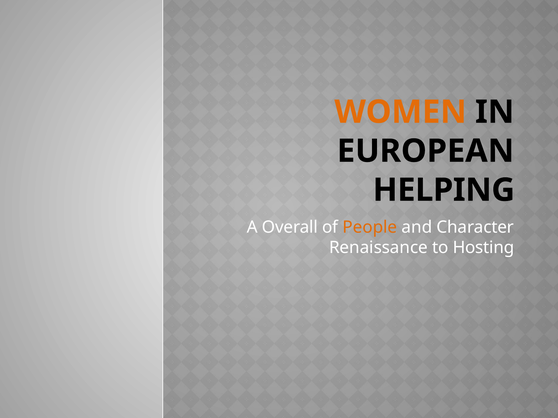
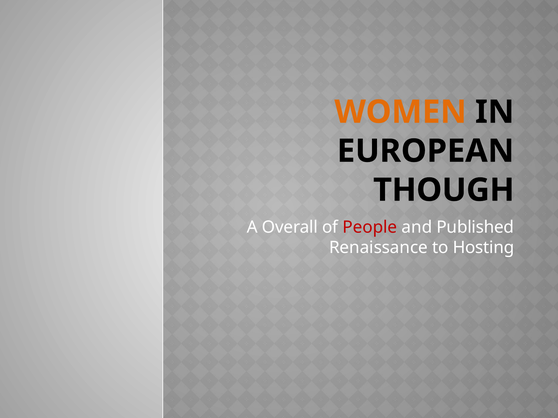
HELPING: HELPING -> THOUGH (444, 190)
People colour: orange -> red (370, 227)
Character: Character -> Published (475, 227)
